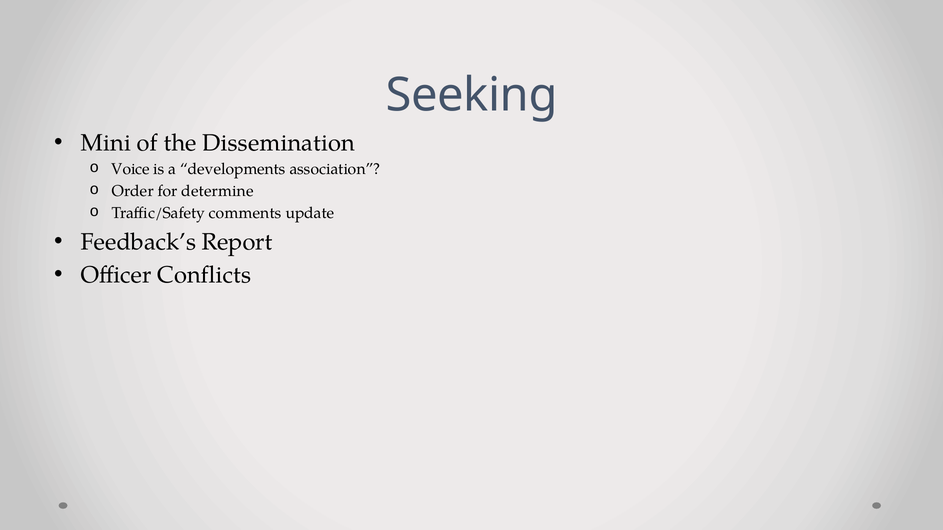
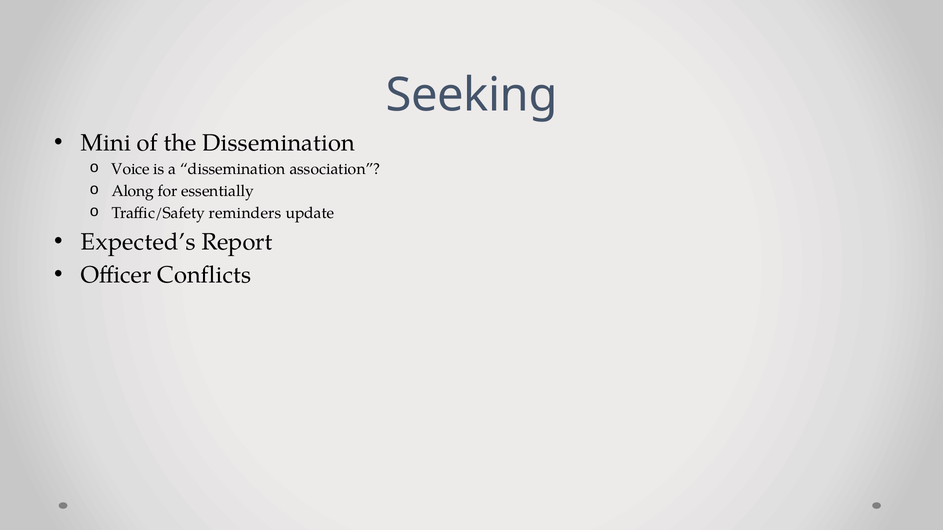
a developments: developments -> dissemination (233, 169)
Order: Order -> Along (133, 191)
determine: determine -> essentially (218, 191)
comments: comments -> reminders (245, 213)
Feedback’s: Feedback’s -> Expected’s (138, 242)
